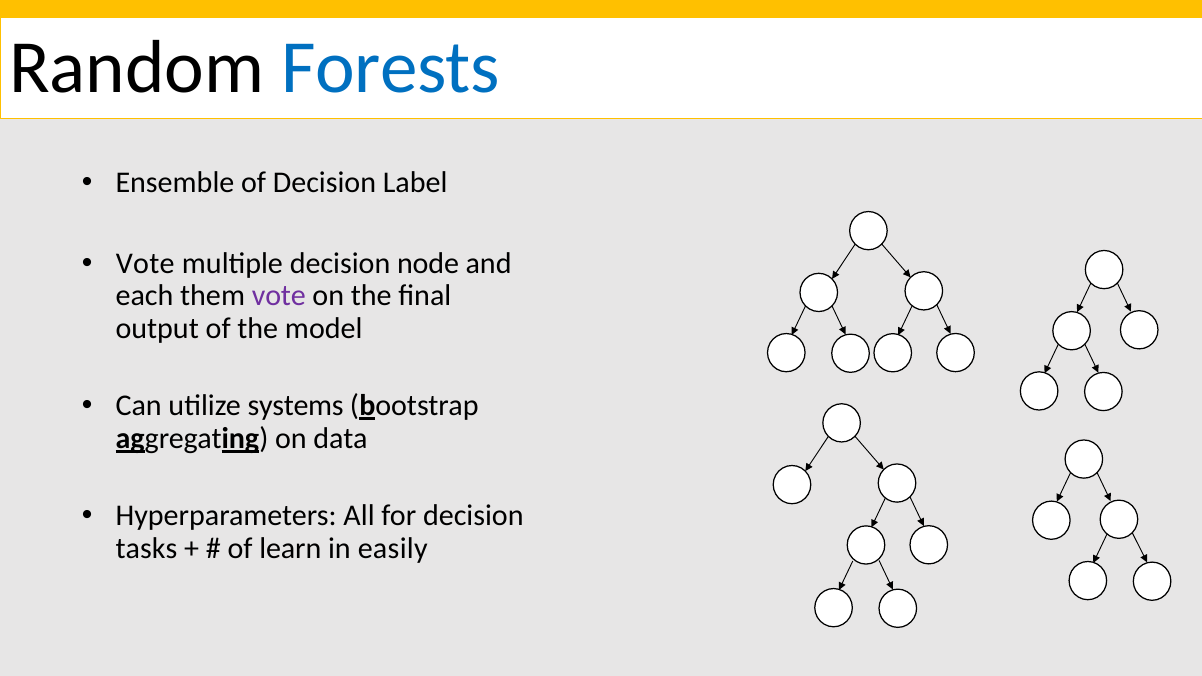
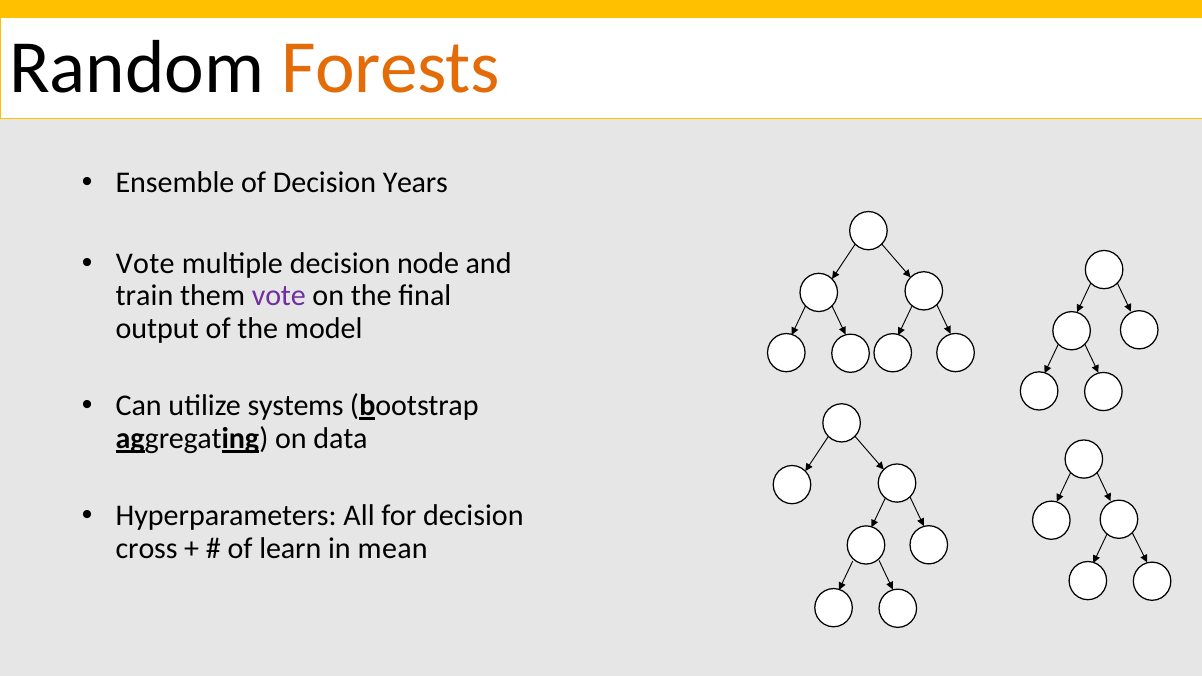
Forests colour: blue -> orange (391, 68)
Label: Label -> Years (415, 183)
each: each -> train (145, 296)
tasks: tasks -> cross (147, 548)
easily: easily -> mean (393, 548)
